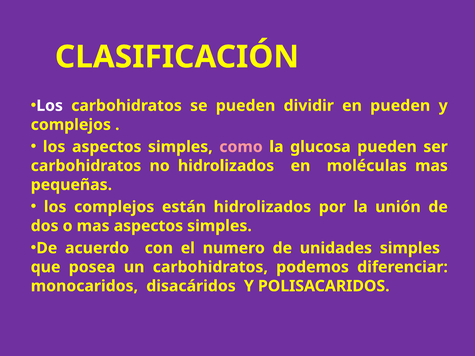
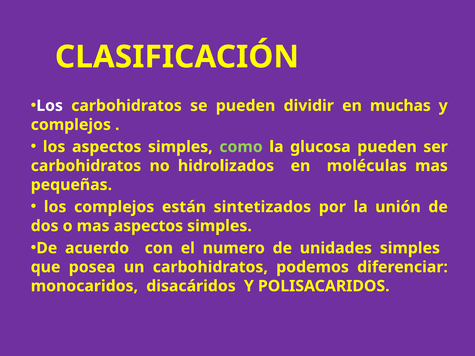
en pueden: pueden -> muchas (400, 106)
como colour: pink -> light green (241, 147)
están hidrolizados: hidrolizados -> sintetizados (262, 207)
